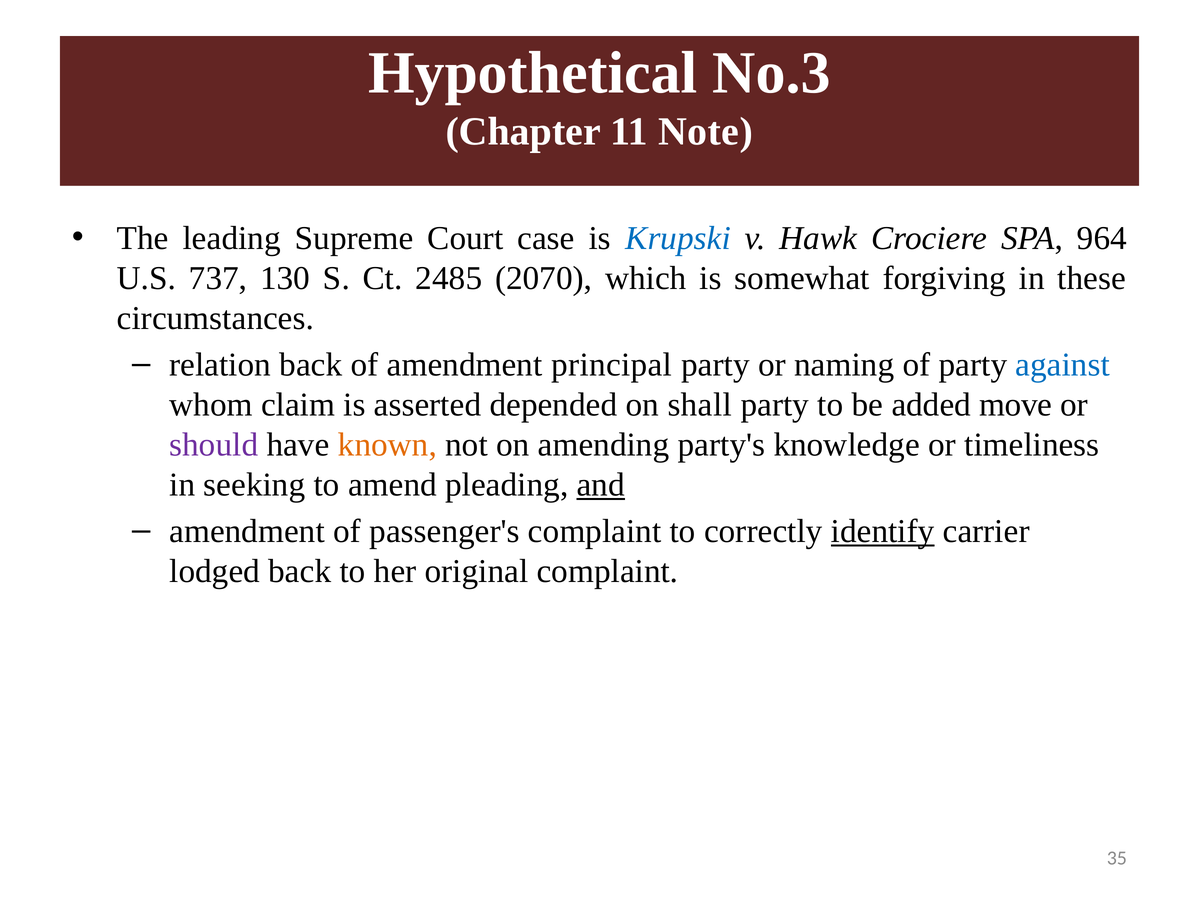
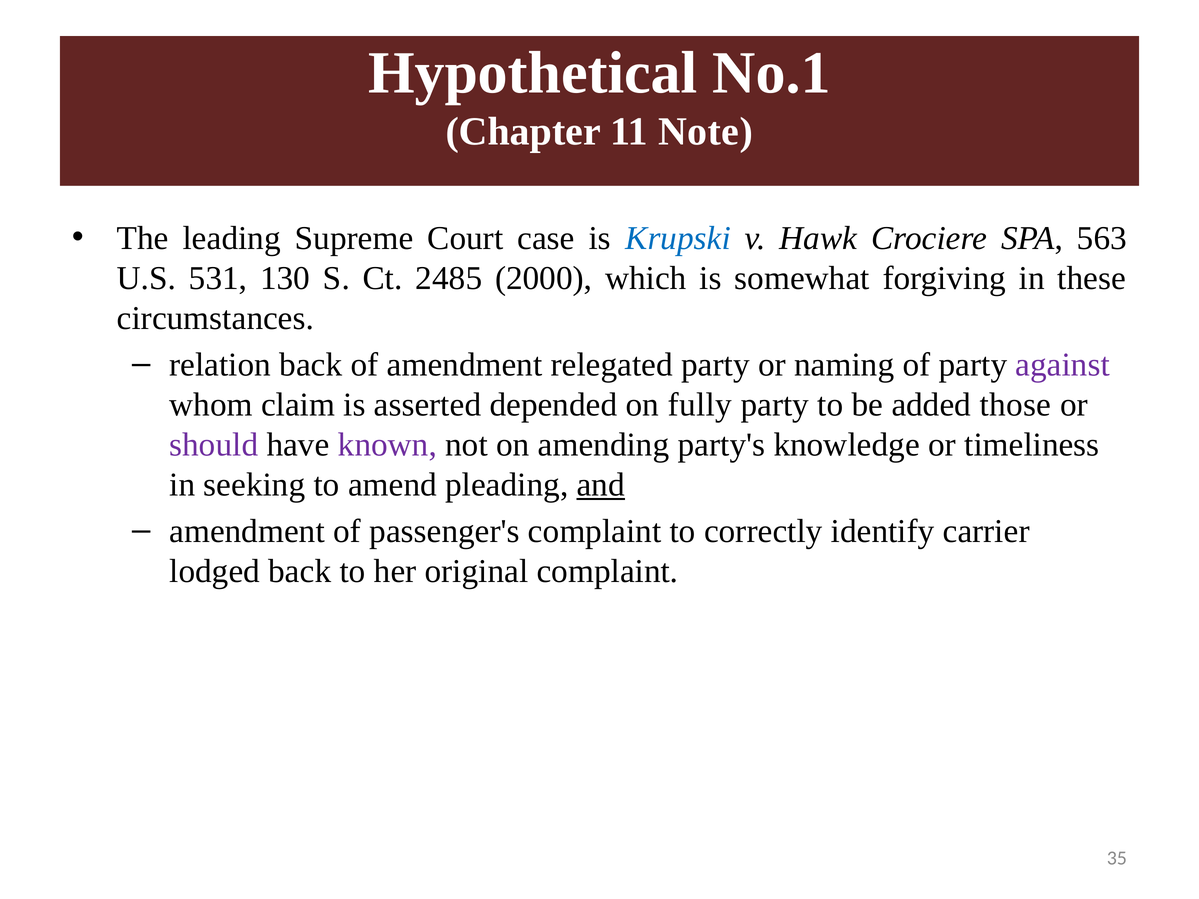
No.3: No.3 -> No.1 (772, 73)
964: 964 -> 563 (1102, 238)
737: 737 -> 531 (218, 278)
2070: 2070 -> 2000 (544, 278)
principal: principal -> relegated (612, 365)
against colour: blue -> purple (1063, 365)
shall: shall -> fully (700, 405)
move: move -> those (1015, 405)
known colour: orange -> purple (387, 445)
identify underline: present -> none (883, 531)
